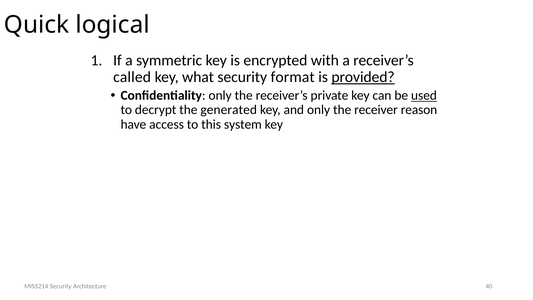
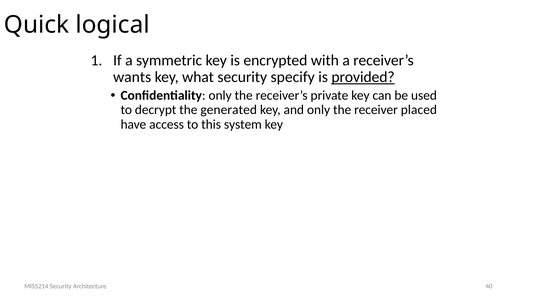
called: called -> wants (132, 77)
format: format -> specify (293, 77)
used underline: present -> none (424, 95)
reason: reason -> placed (419, 110)
